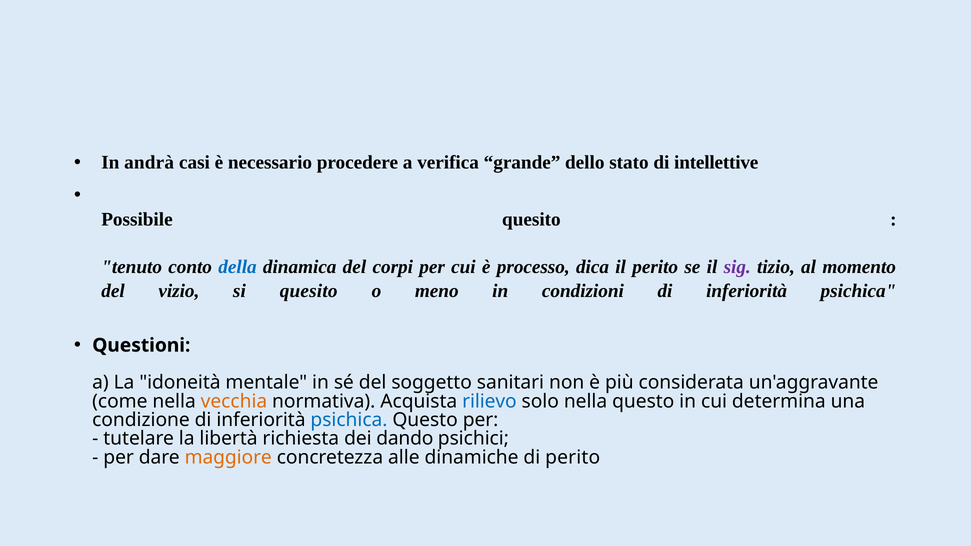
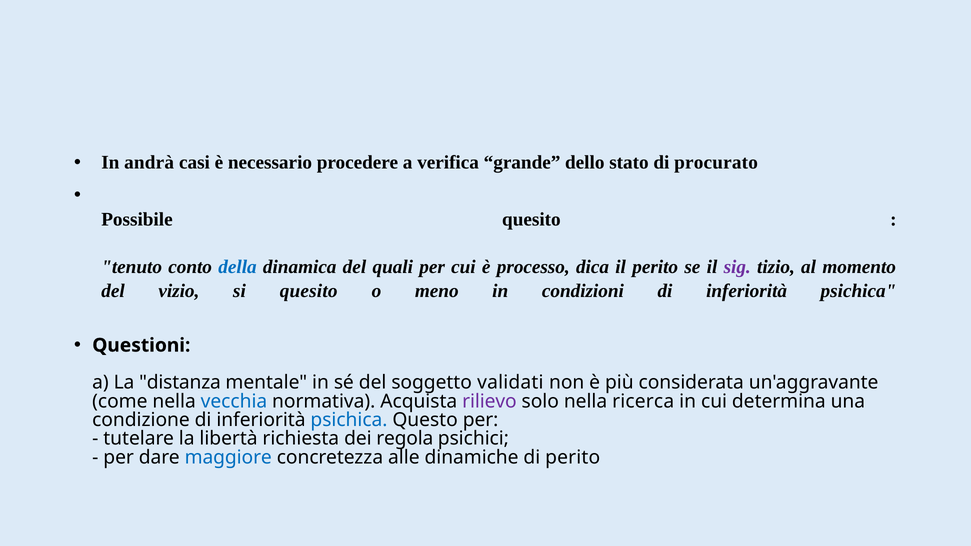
intellettive: intellettive -> procurato (716, 163)
corpi: corpi -> quali (393, 267)
idoneità: idoneità -> distanza (180, 383)
sanitari: sanitari -> validati (510, 383)
vecchia colour: orange -> blue (234, 401)
rilievo colour: blue -> purple (489, 401)
nella questo: questo -> ricerca (643, 401)
dando: dando -> regola (405, 439)
maggiore colour: orange -> blue (228, 457)
